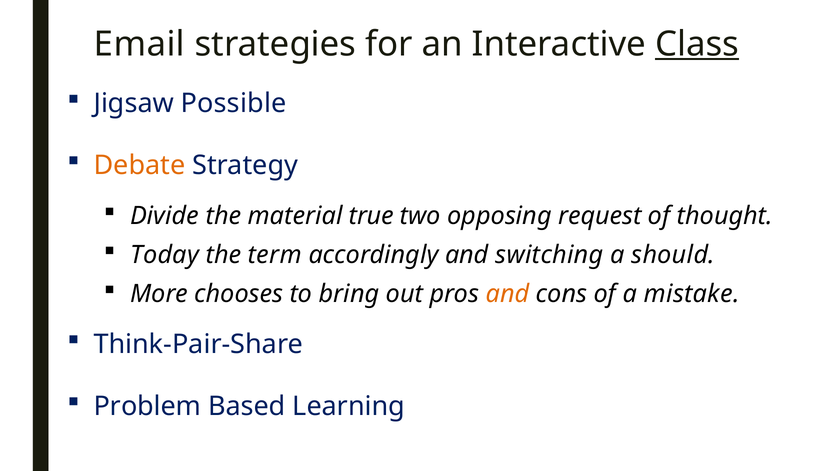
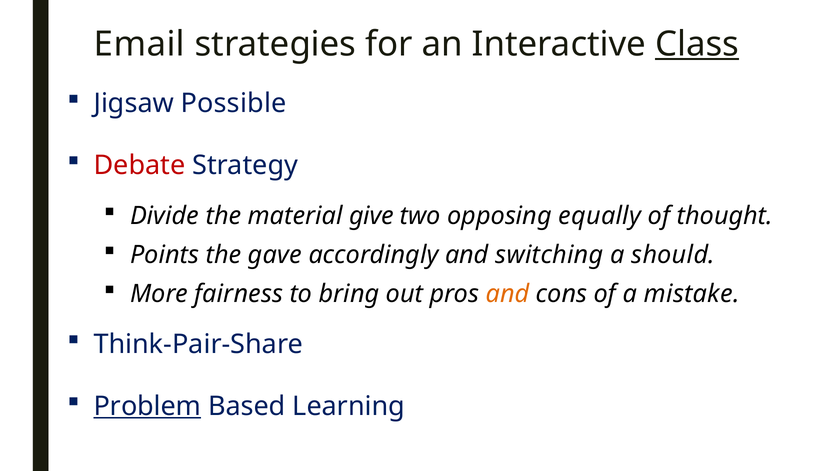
Debate colour: orange -> red (140, 165)
true: true -> give (371, 216)
request: request -> equally (600, 216)
Today: Today -> Points (165, 255)
term: term -> gave (275, 255)
chooses: chooses -> fairness (239, 294)
Problem underline: none -> present (147, 406)
